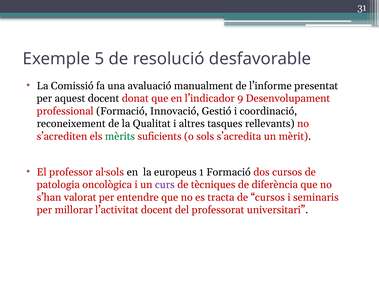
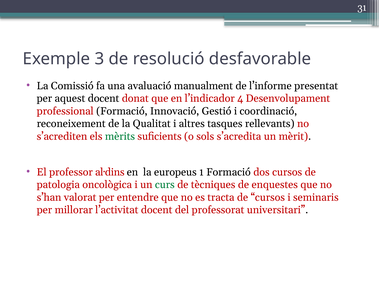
5: 5 -> 3 (99, 59)
9: 9 -> 4 (240, 99)
al·sols: al·sols -> al·dins (110, 172)
curs colour: purple -> green (165, 185)
diferència: diferència -> enquestes (275, 185)
